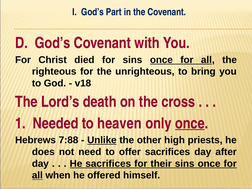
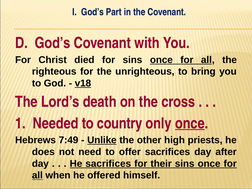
v18 underline: none -> present (83, 83)
heaven: heaven -> country (120, 123)
7:88: 7:88 -> 7:49 (68, 140)
